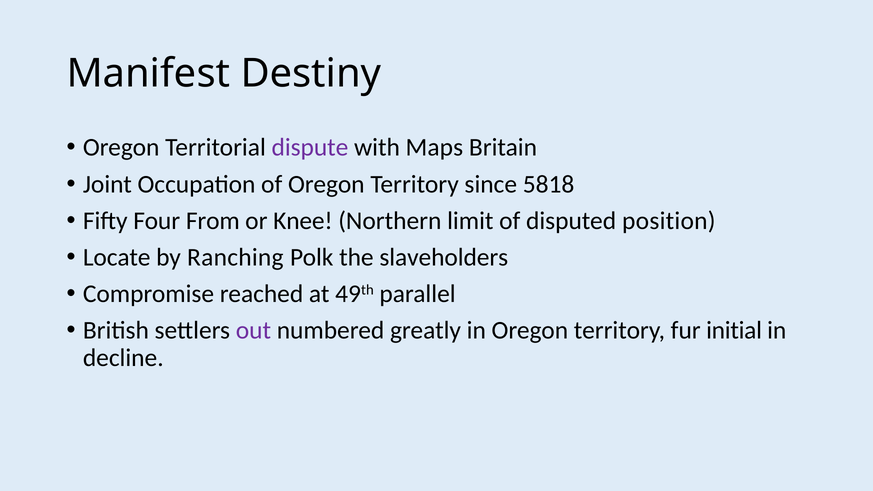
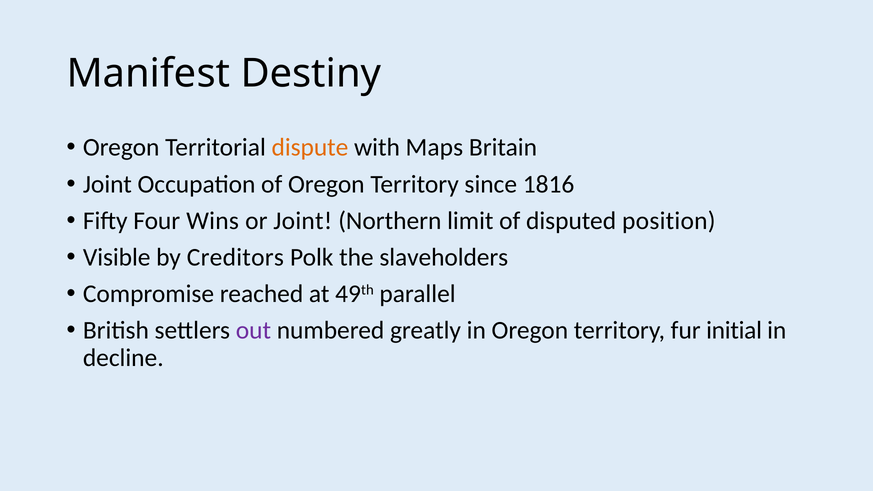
dispute colour: purple -> orange (310, 148)
5818: 5818 -> 1816 (549, 184)
From: From -> Wins (213, 221)
or Knee: Knee -> Joint (303, 221)
Locate: Locate -> Visible (117, 257)
Ranching: Ranching -> Creditors (235, 257)
